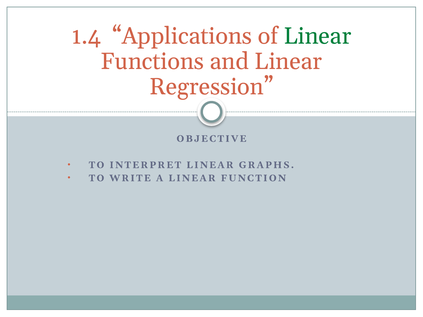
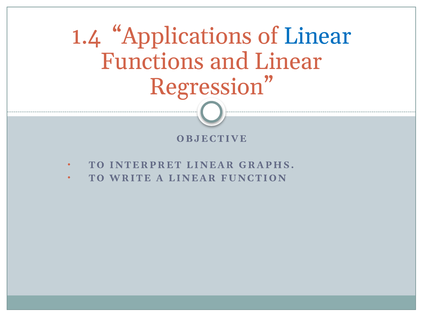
Linear colour: green -> blue (318, 36)
